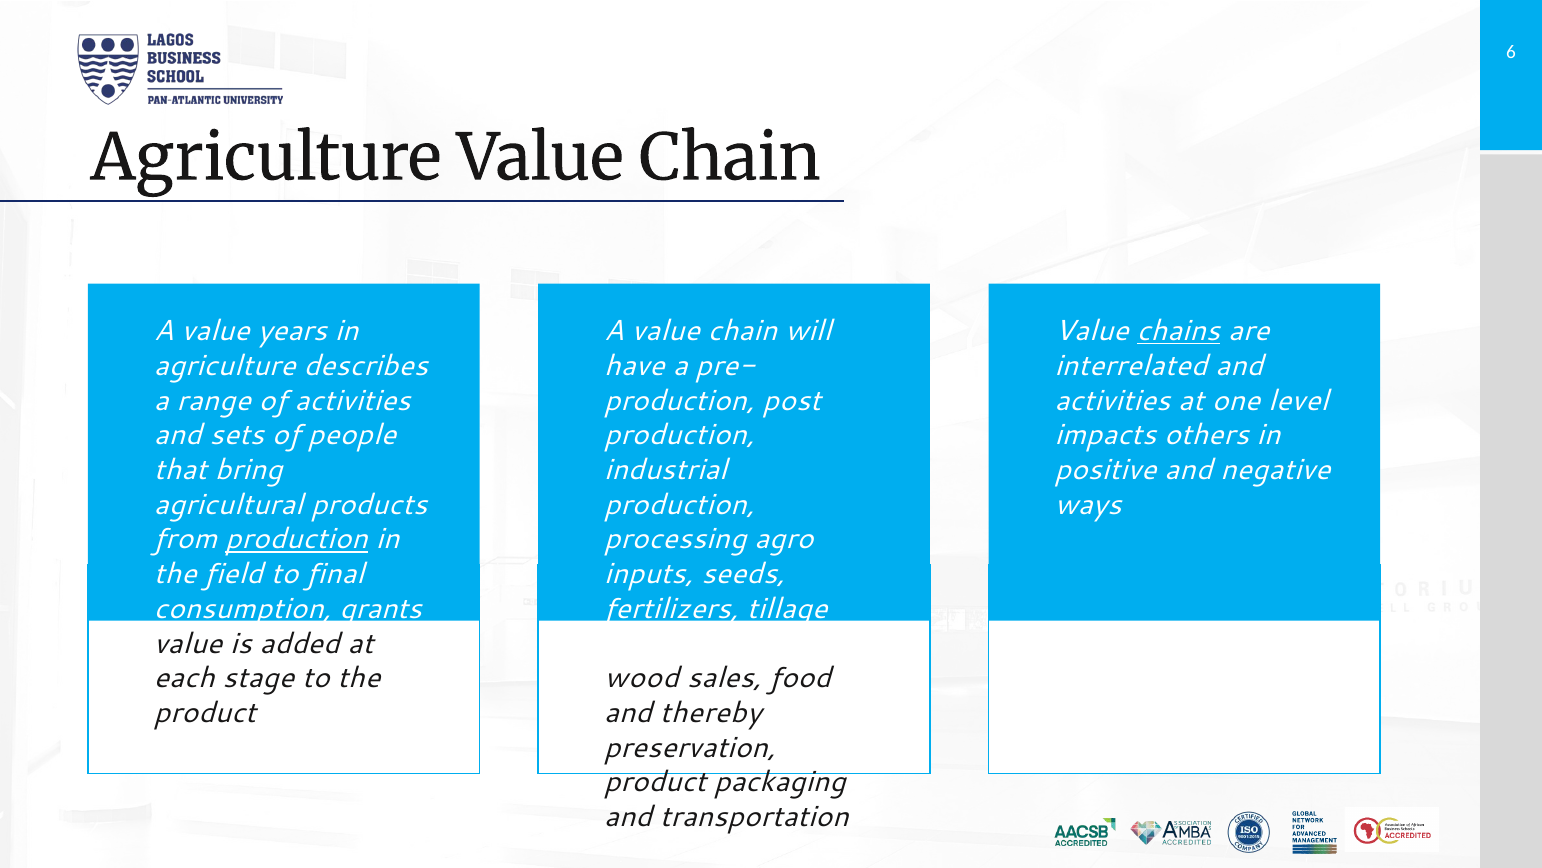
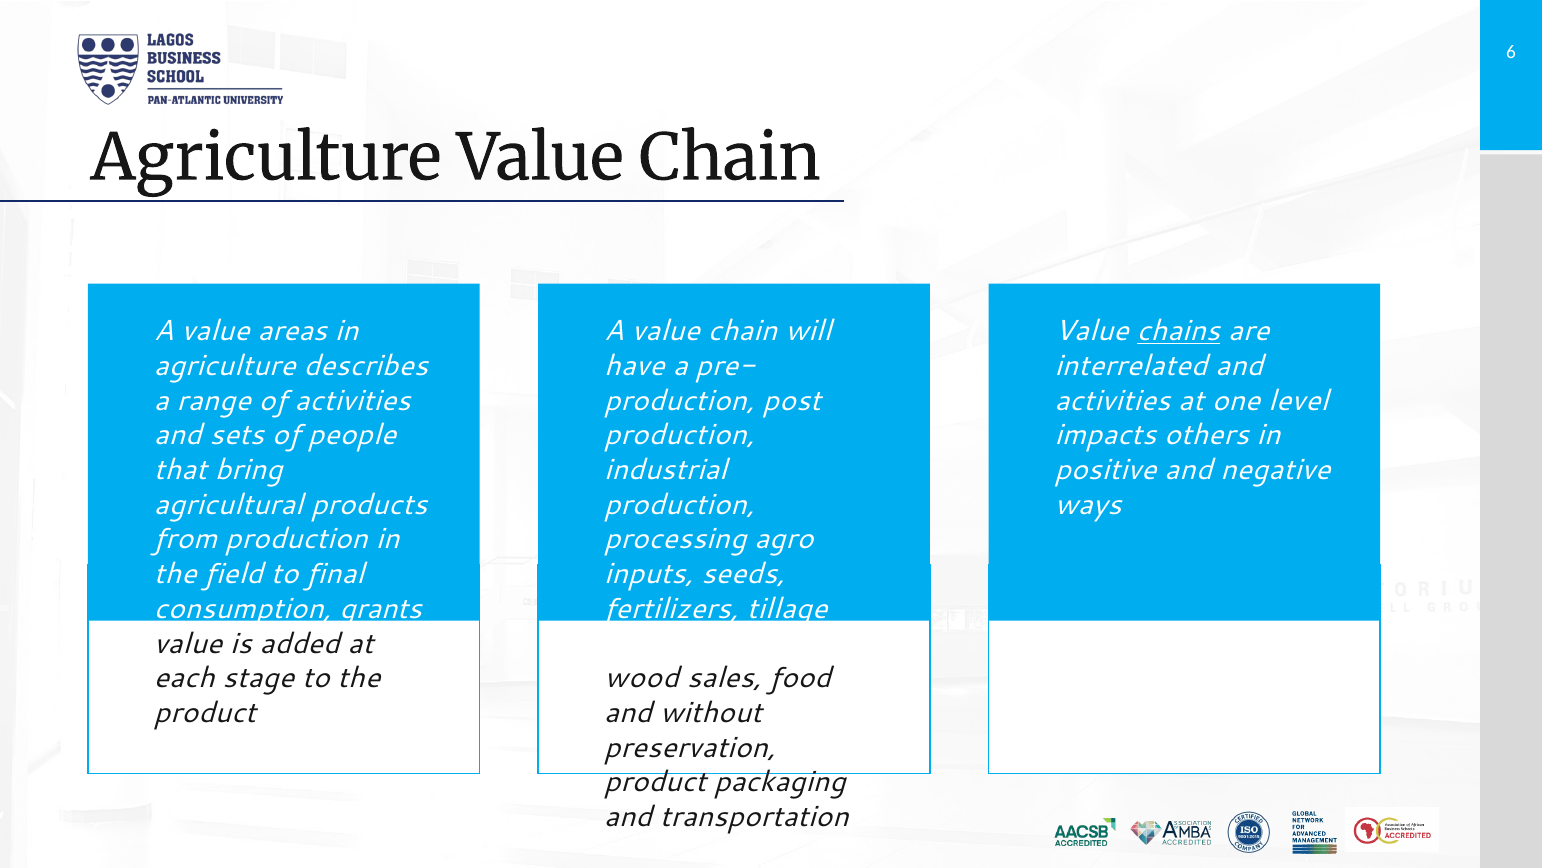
years: years -> areas (292, 331)
production underline: present -> none (297, 539)
thereby: thereby -> without (711, 712)
